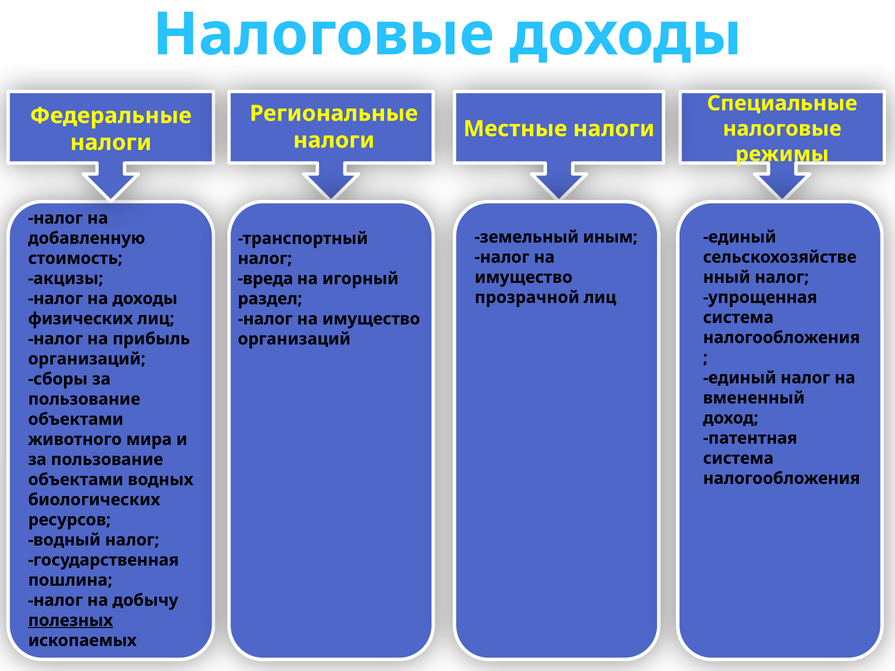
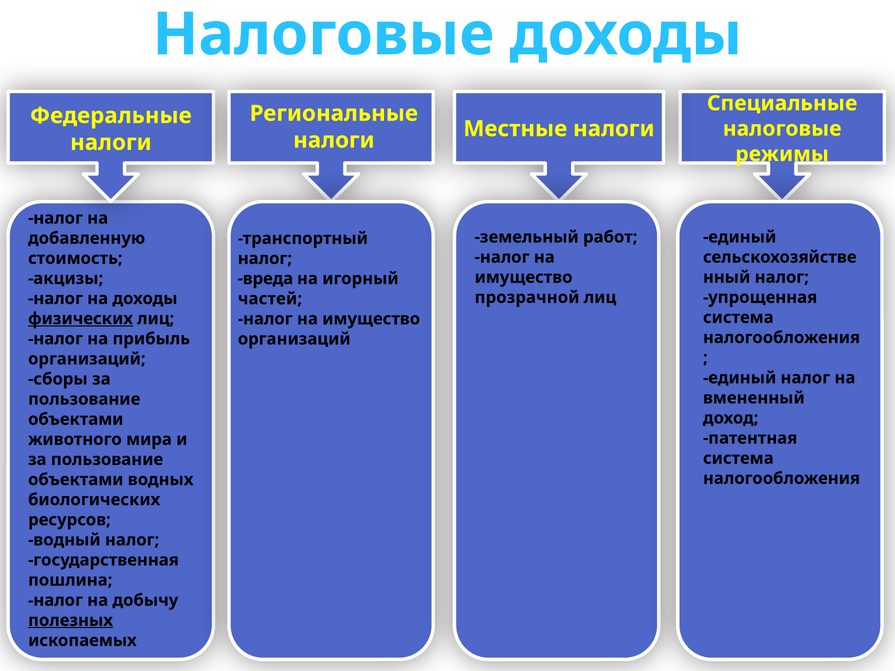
иным: иным -> работ (610, 237)
раздел: раздел -> частей (270, 299)
физических underline: none -> present (81, 319)
